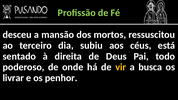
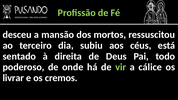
vir colour: yellow -> light green (121, 67)
busca: busca -> cálice (150, 67)
penhor: penhor -> cremos (61, 78)
